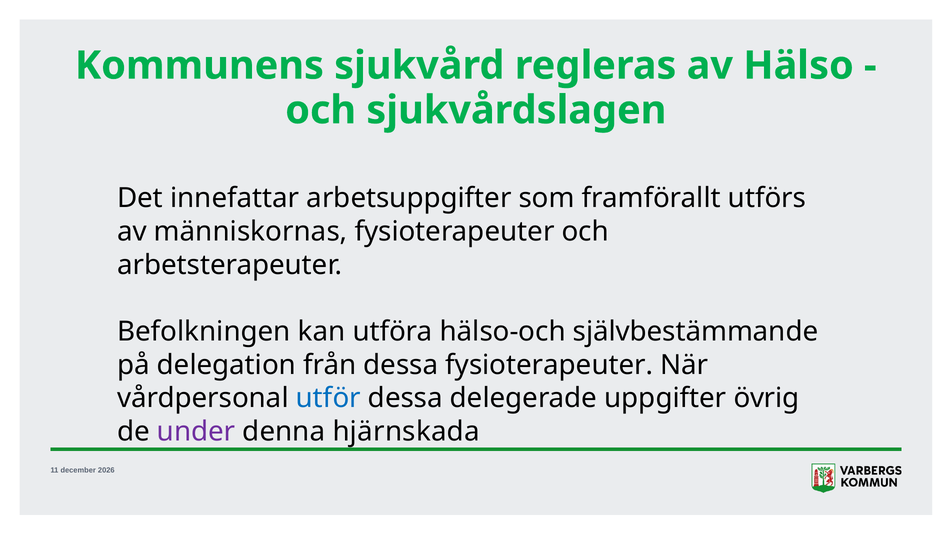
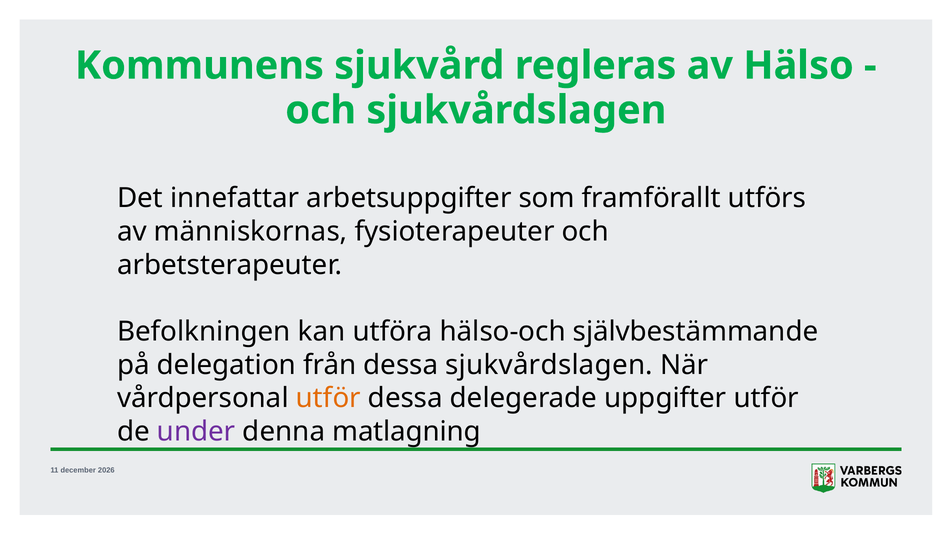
dessa fysioterapeuter: fysioterapeuter -> sjukvårdslagen (549, 365)
utför colour: blue -> orange (328, 399)
uppgifter övrig: övrig -> utför (766, 399)
hjärnskada: hjärnskada -> matlagning (406, 432)
